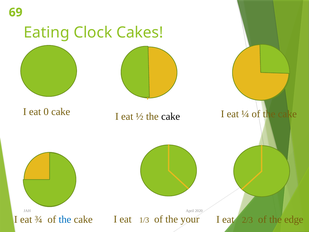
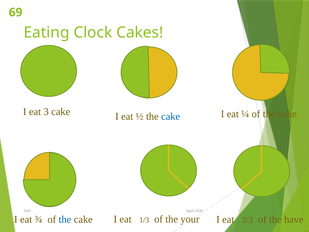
0: 0 -> 3 (46, 112)
cake colour: black -> blue (171, 116)
edge: edge -> have (294, 219)
